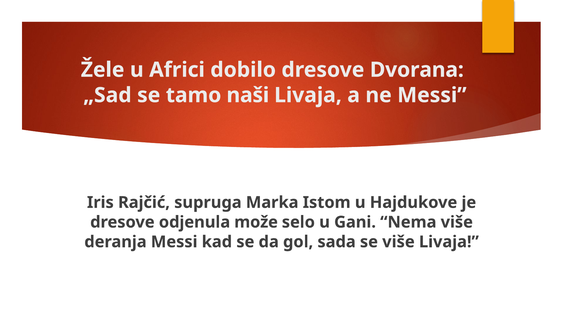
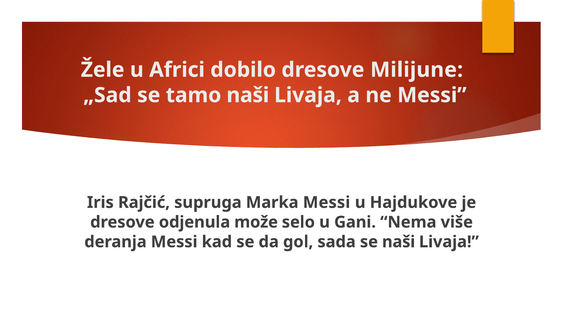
Dvorana: Dvorana -> Milijune (417, 70)
Marka Istom: Istom -> Messi (327, 202)
se više: više -> naši (399, 242)
